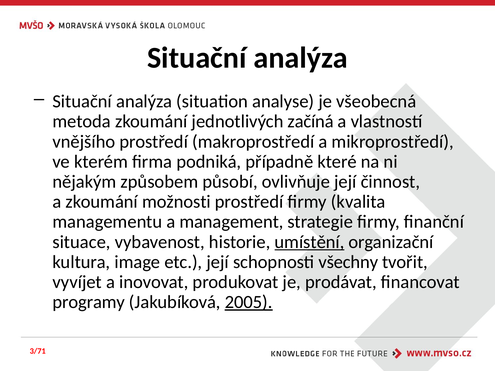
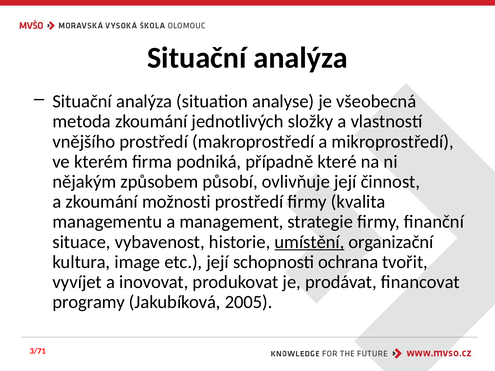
začíná: začíná -> složky (311, 122)
všechny: všechny -> ochrana (348, 262)
2005 underline: present -> none (249, 302)
